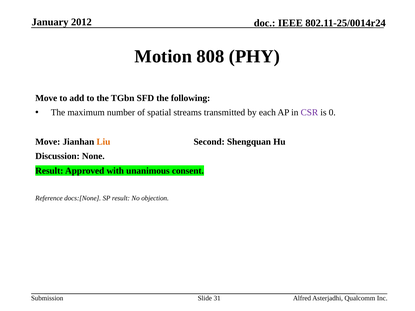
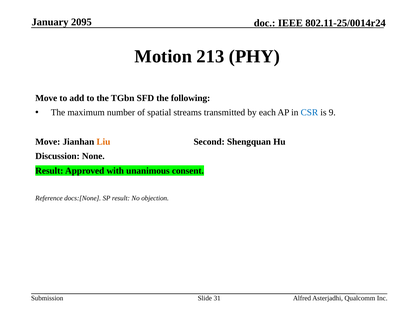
2012: 2012 -> 2095 (81, 22)
808: 808 -> 213 (210, 57)
CSR colour: purple -> blue (309, 113)
0: 0 -> 9 (332, 113)
